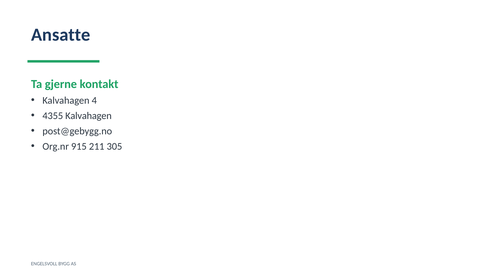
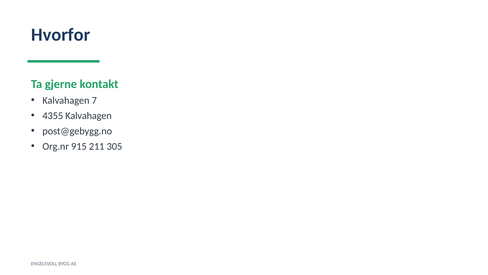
Ansatte: Ansatte -> Hvorfor (61, 35)
4: 4 -> 7 (94, 100)
